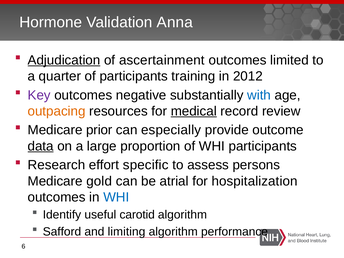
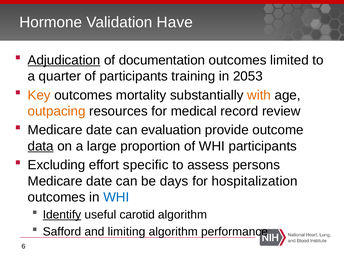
Anna: Anna -> Have (175, 22)
ascertainment: ascertainment -> documentation (162, 60)
2012: 2012 -> 2053 (248, 76)
Key colour: purple -> orange (39, 95)
negative: negative -> mortality (141, 95)
with colour: blue -> orange (259, 95)
medical underline: present -> none (194, 111)
prior: prior -> date (99, 130)
especially: especially -> evaluation (171, 130)
Research: Research -> Excluding (56, 165)
gold: gold -> date (99, 181)
atrial: atrial -> days (174, 181)
Identify underline: none -> present (62, 215)
